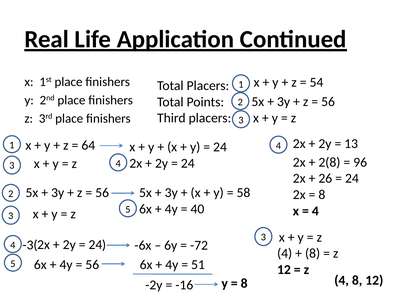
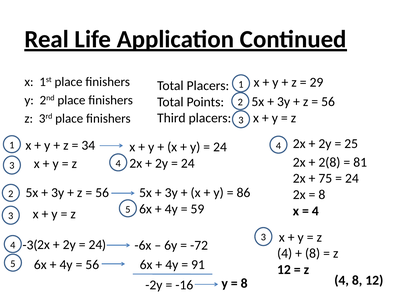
54: 54 -> 29 (316, 82)
13: 13 -> 25 (351, 144)
64: 64 -> 34 (88, 146)
96: 96 -> 81 (360, 162)
26: 26 -> 75 (325, 179)
58: 58 -> 86 (243, 193)
40: 40 -> 59 (197, 209)
51: 51 -> 91 (198, 265)
